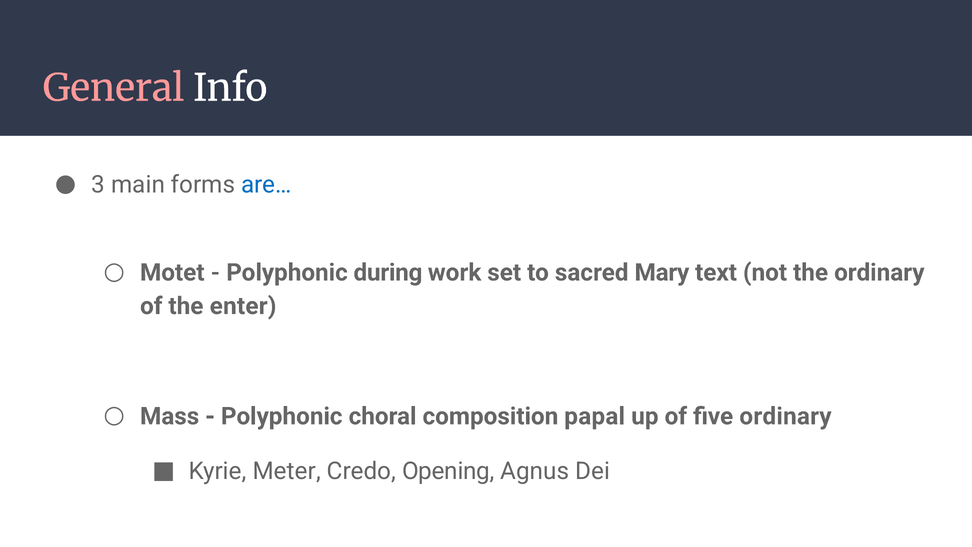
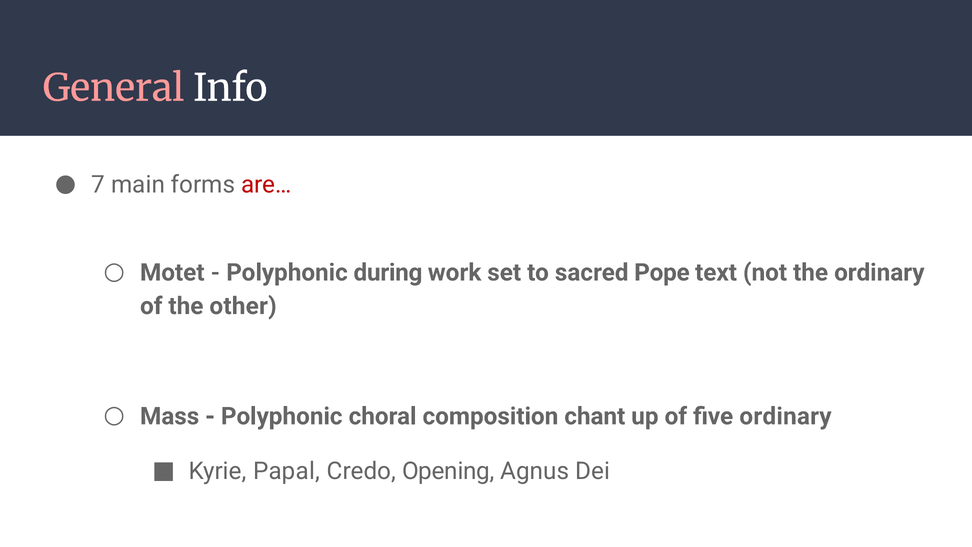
3: 3 -> 7 (98, 185)
are… colour: blue -> red (266, 185)
Mary: Mary -> Pope (662, 272)
enter: enter -> other (243, 306)
papal: papal -> chant (595, 416)
Meter: Meter -> Papal (287, 471)
